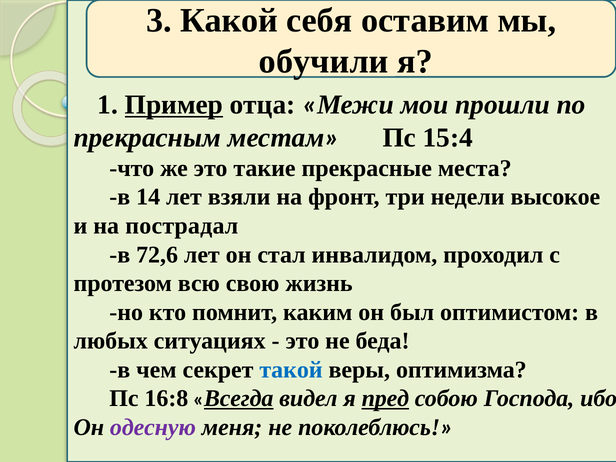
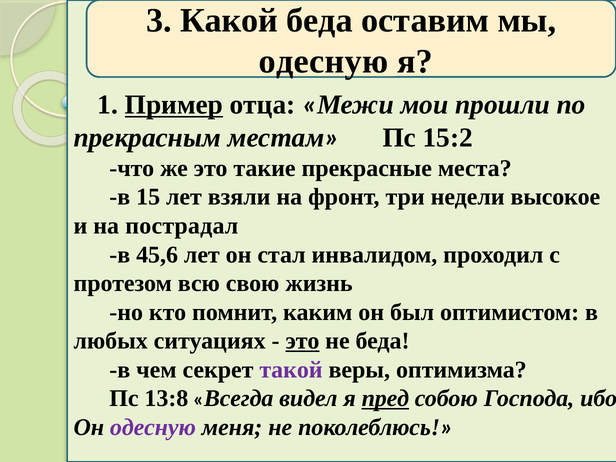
Какой себя: себя -> беда (319, 20)
обучили: обучили -> одесную (324, 61)
15:4: 15:4 -> 15:2 (448, 138)
14: 14 -> 15 (148, 197)
72,6: 72,6 -> 45,6 (157, 255)
это underline: none -> present (302, 341)
такой colour: blue -> purple (291, 370)
16:8: 16:8 -> 13:8 (166, 398)
Всегда underline: present -> none (239, 398)
